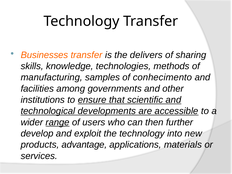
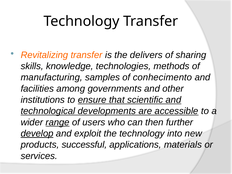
Businesses: Businesses -> Revitalizing (44, 55)
develop underline: none -> present (37, 133)
advantage: advantage -> successful (84, 145)
